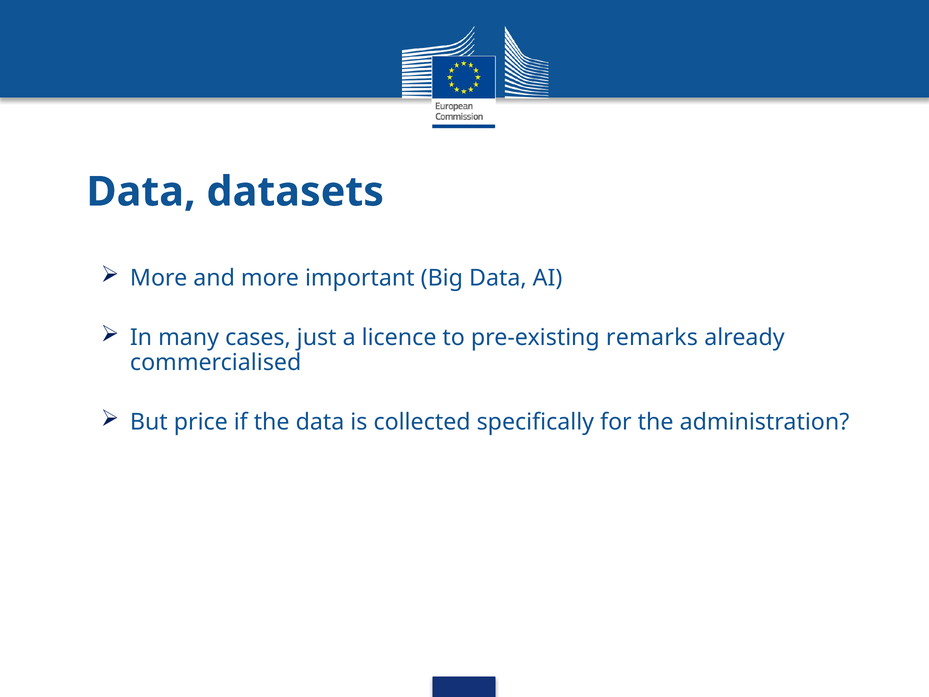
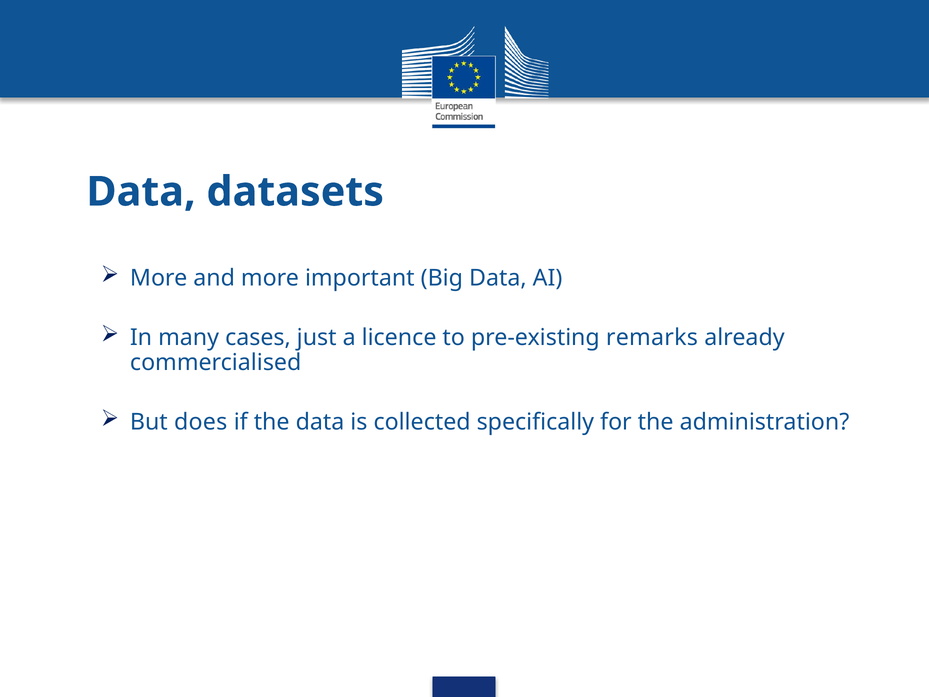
price: price -> does (201, 422)
